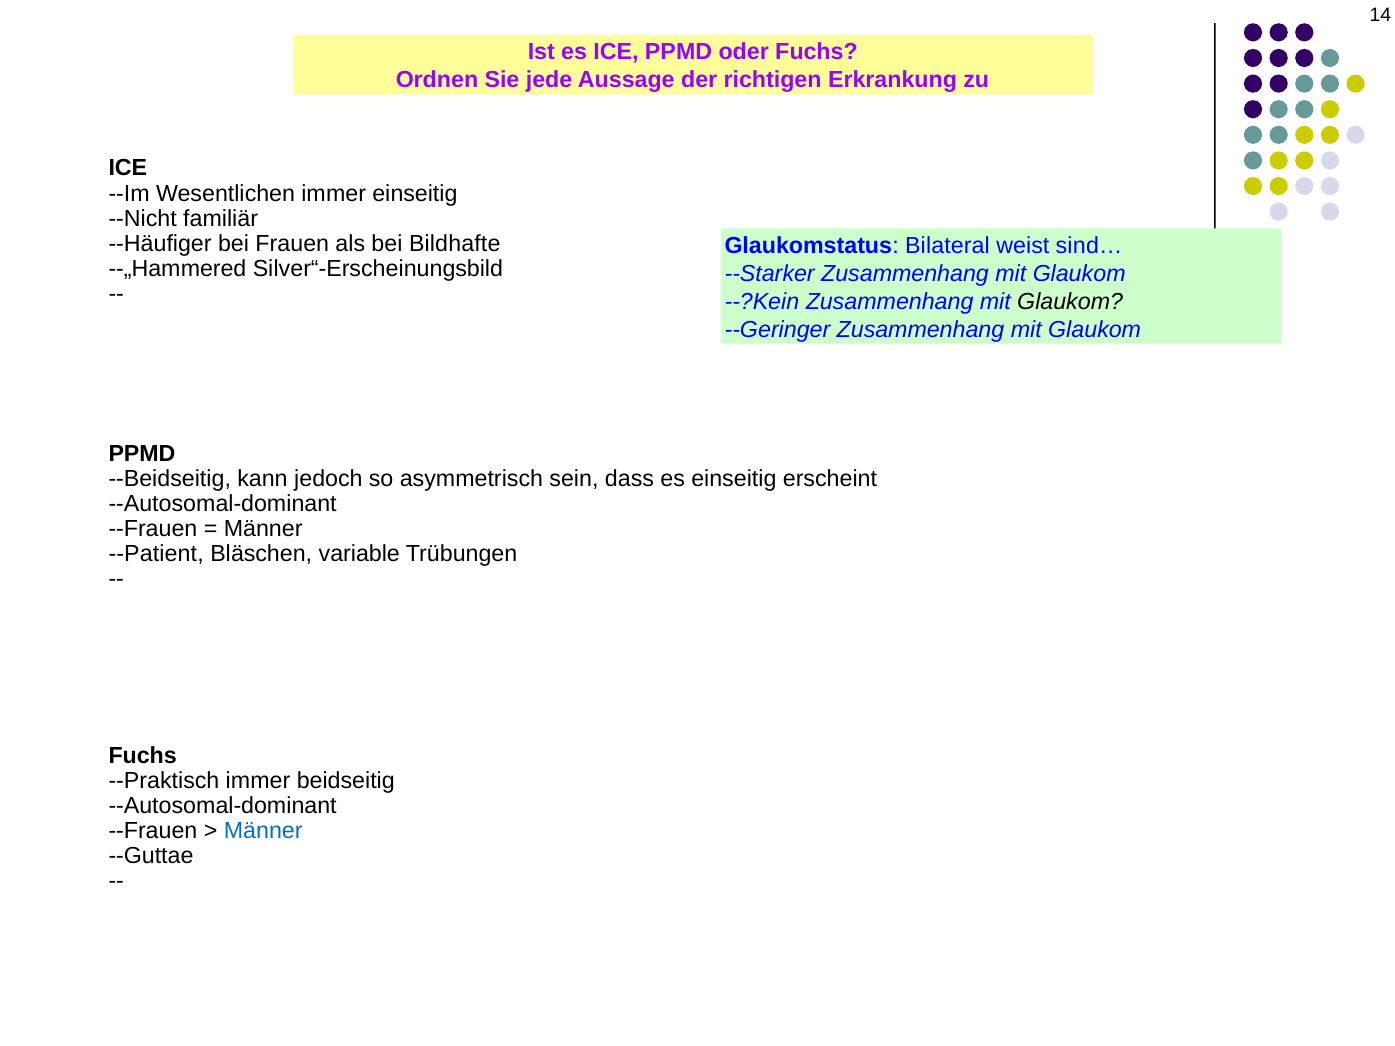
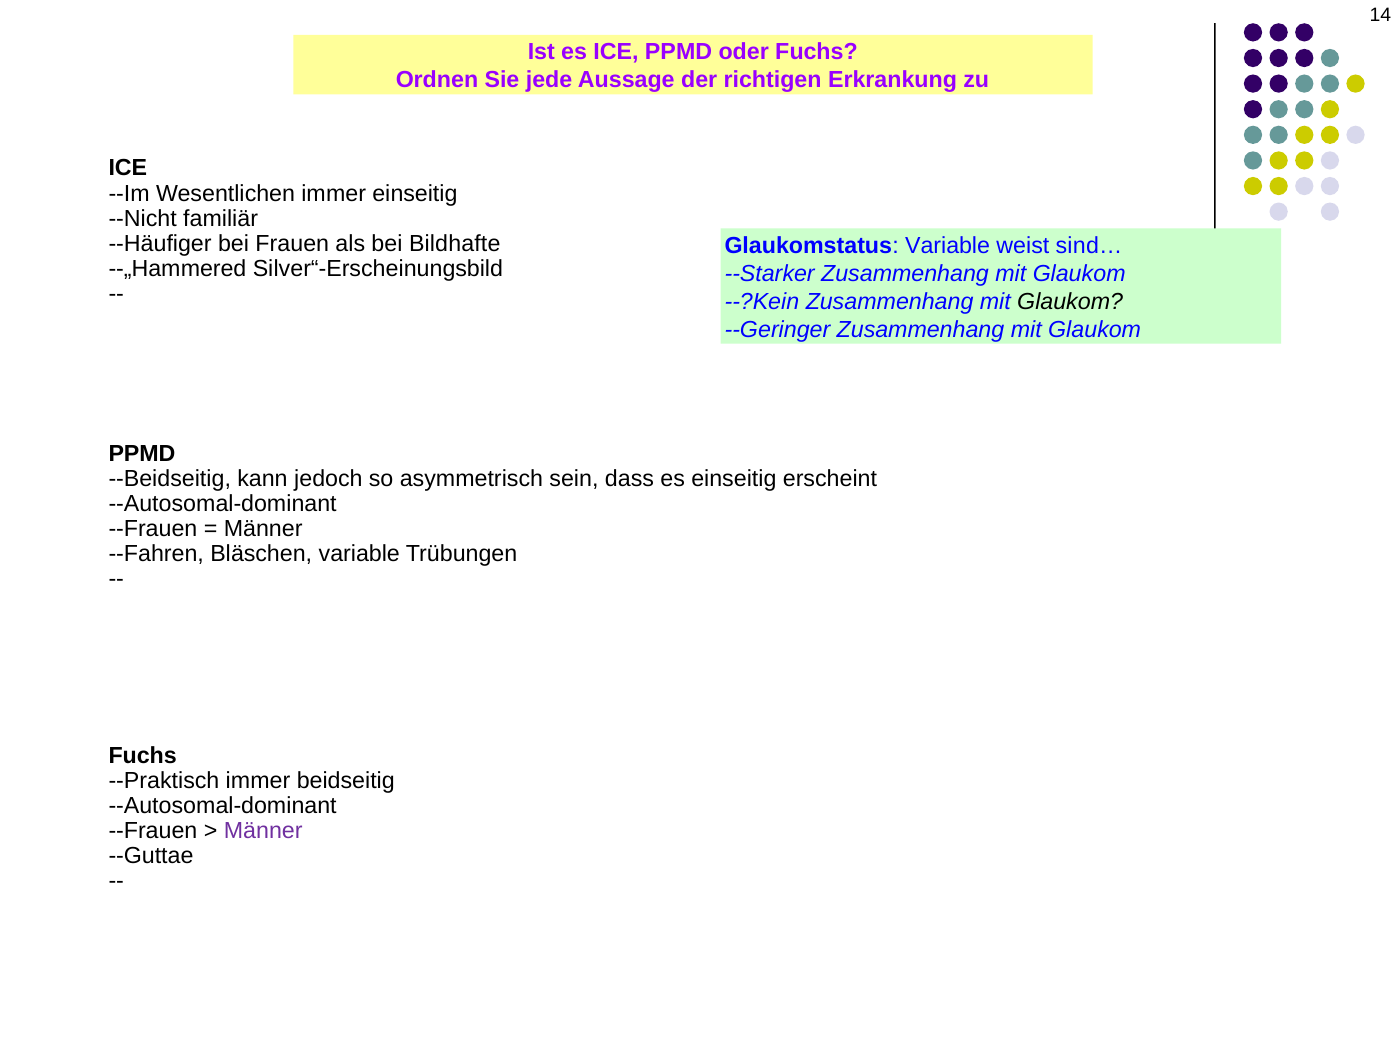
Glaukomstatus Bilateral: Bilateral -> Variable (948, 246)
--Patient: --Patient -> --Fahren (156, 554)
Männer colour: blue -> purple (263, 831)
